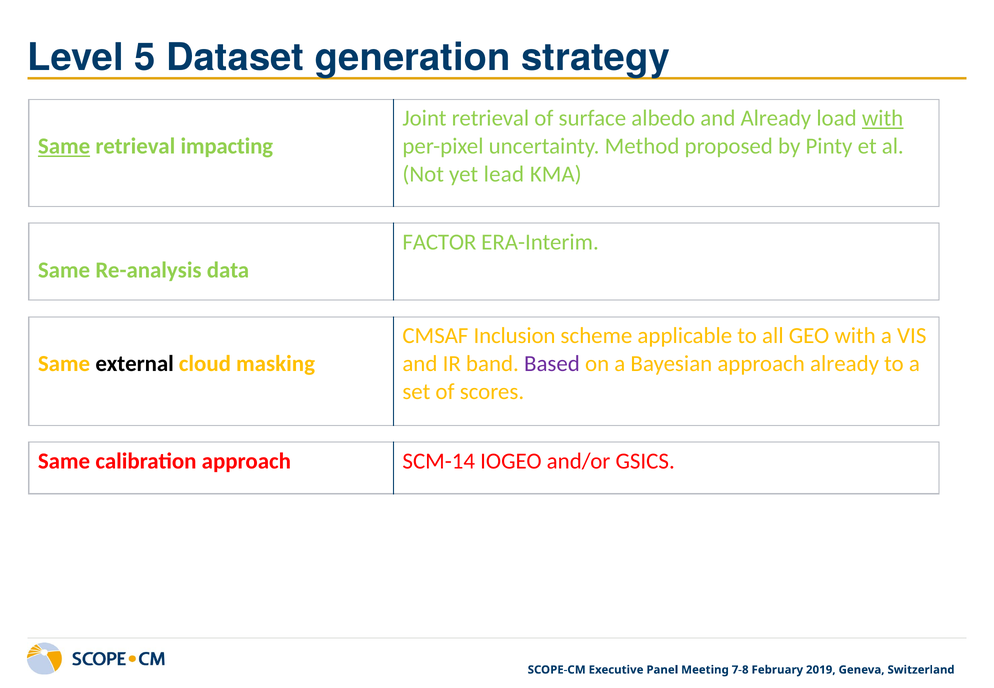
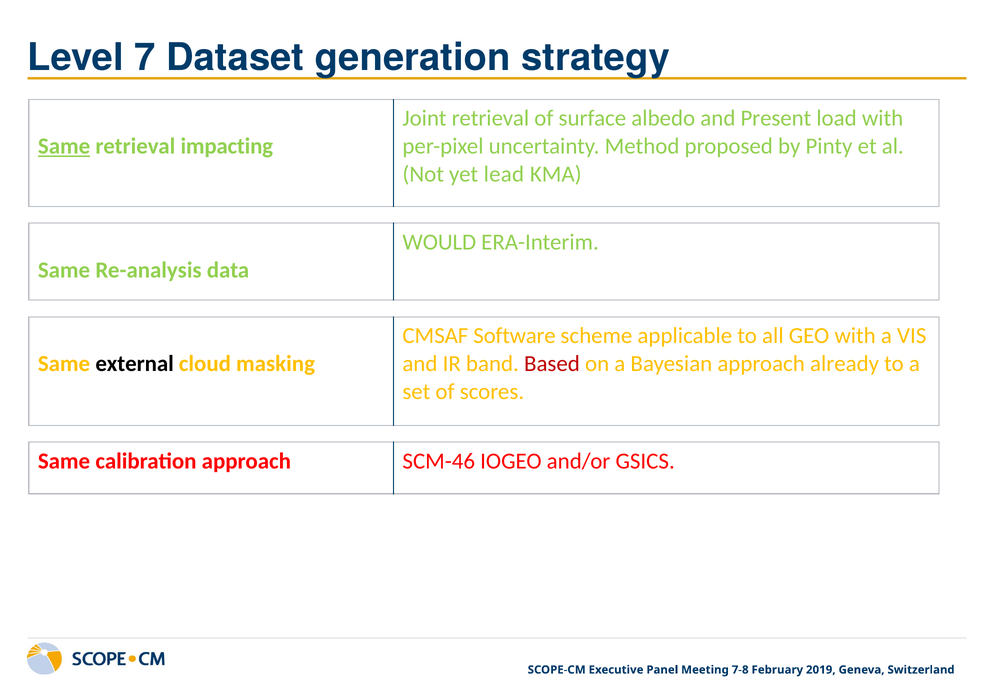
5: 5 -> 7 (145, 58)
and Already: Already -> Present (776, 118)
with underline: present -> none (883, 118)
FACTOR: FACTOR -> WOULD (439, 242)
Inclusion: Inclusion -> Software (515, 336)
Based colour: purple -> red (552, 364)
SCM-14: SCM-14 -> SCM-46 (439, 461)
